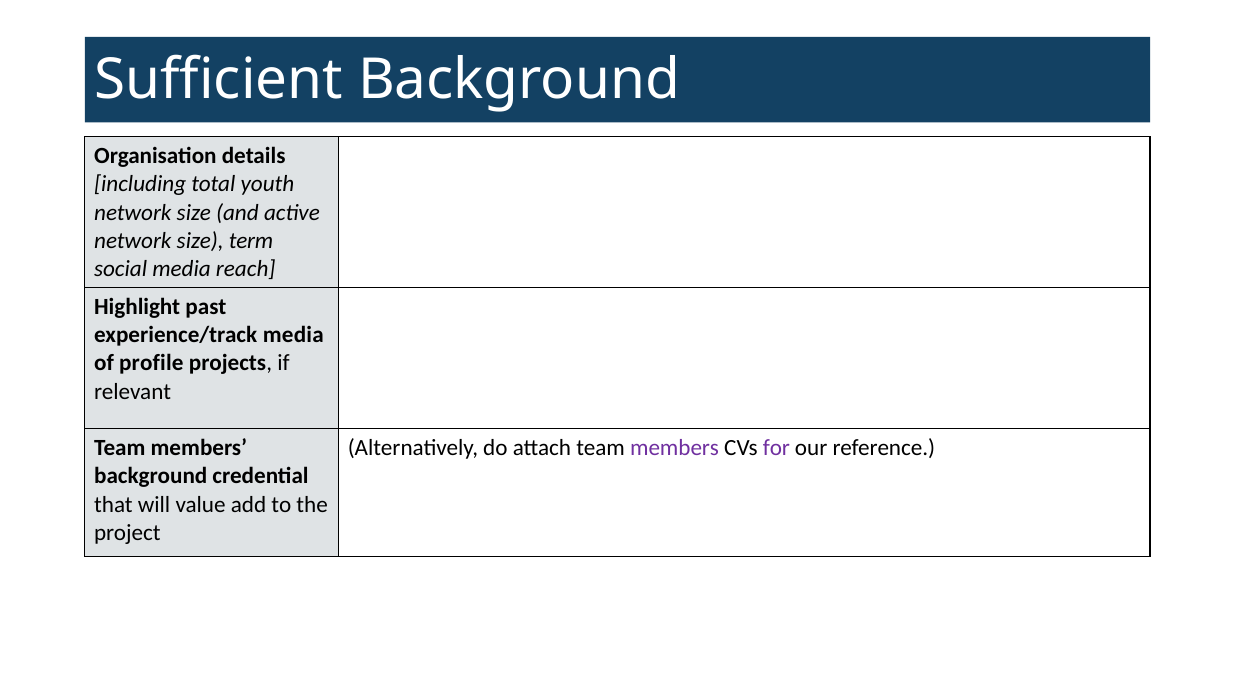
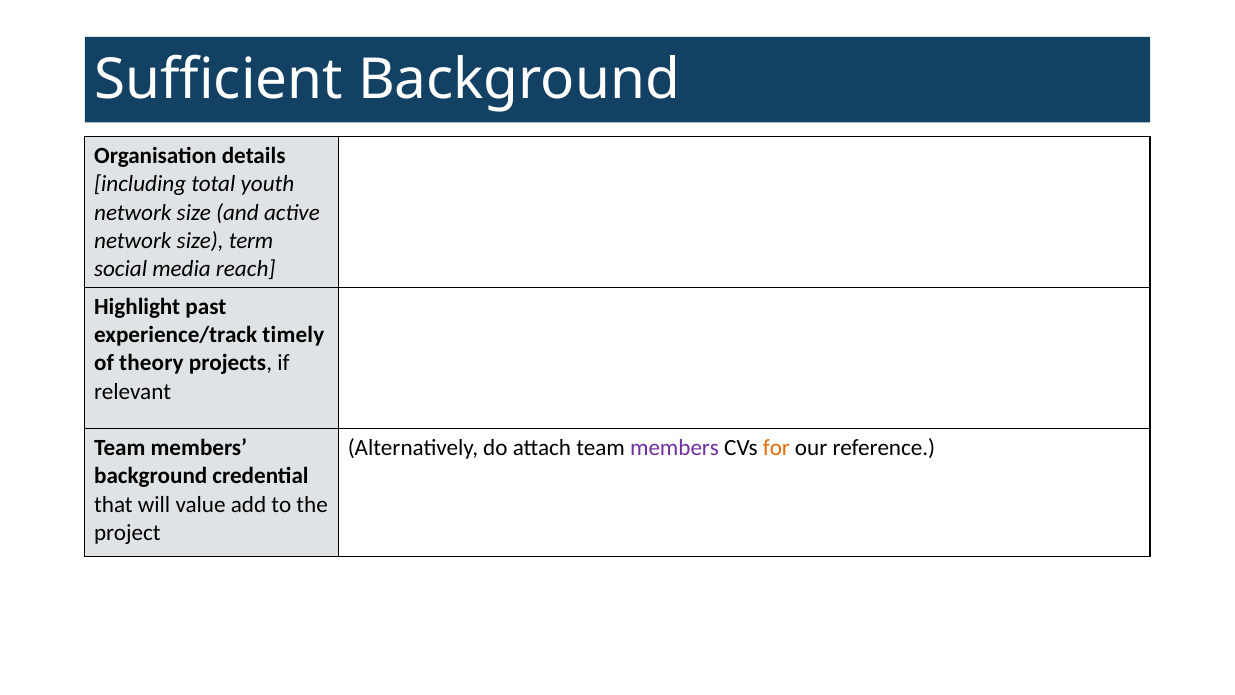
experience/track media: media -> timely (293, 335)
profile: profile -> theory (151, 363)
for colour: purple -> orange (776, 448)
